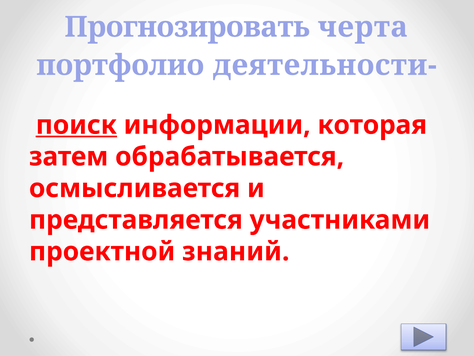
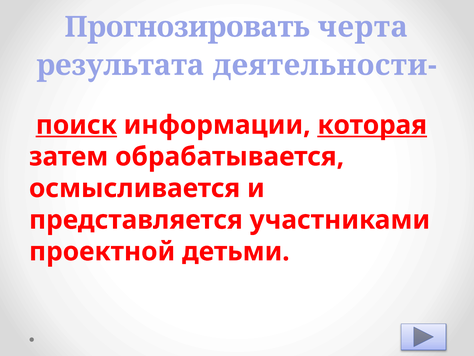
портфолио: портфолио -> результата (120, 65)
которая underline: none -> present (372, 125)
знаний: знаний -> детьми (236, 251)
